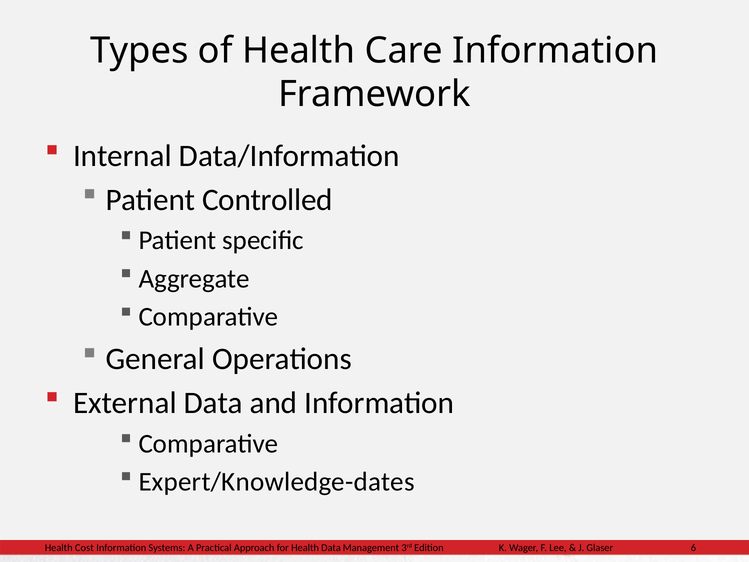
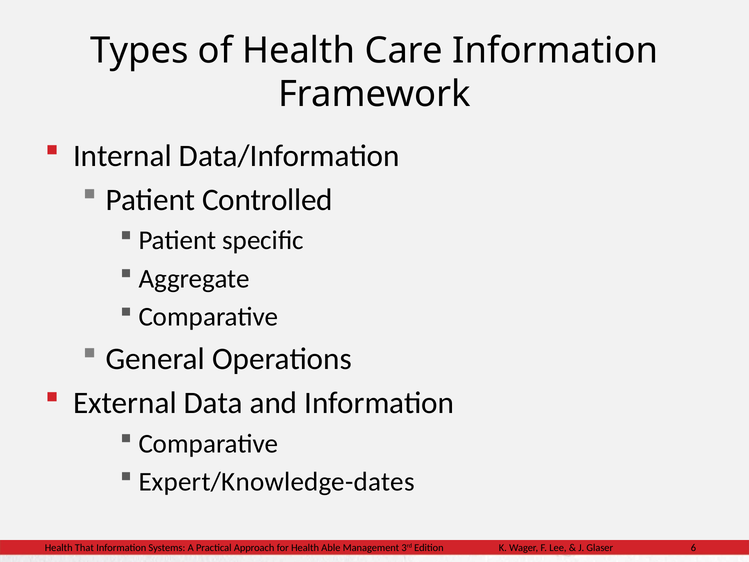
Cost: Cost -> That (84, 547)
Health Data: Data -> Able (331, 547)
